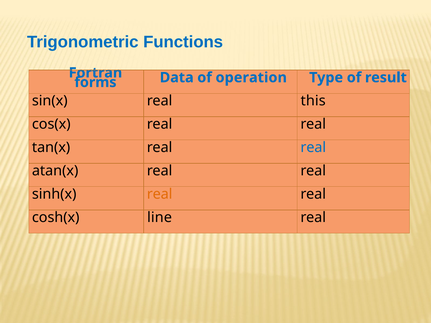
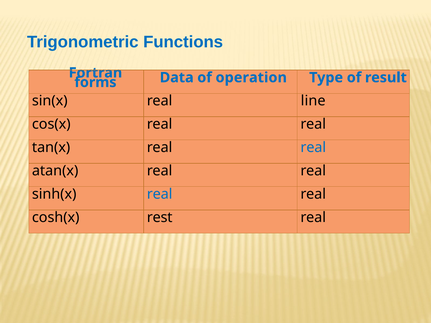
this: this -> line (313, 101)
real colour: orange -> blue (160, 194)
line: line -> rest (160, 218)
